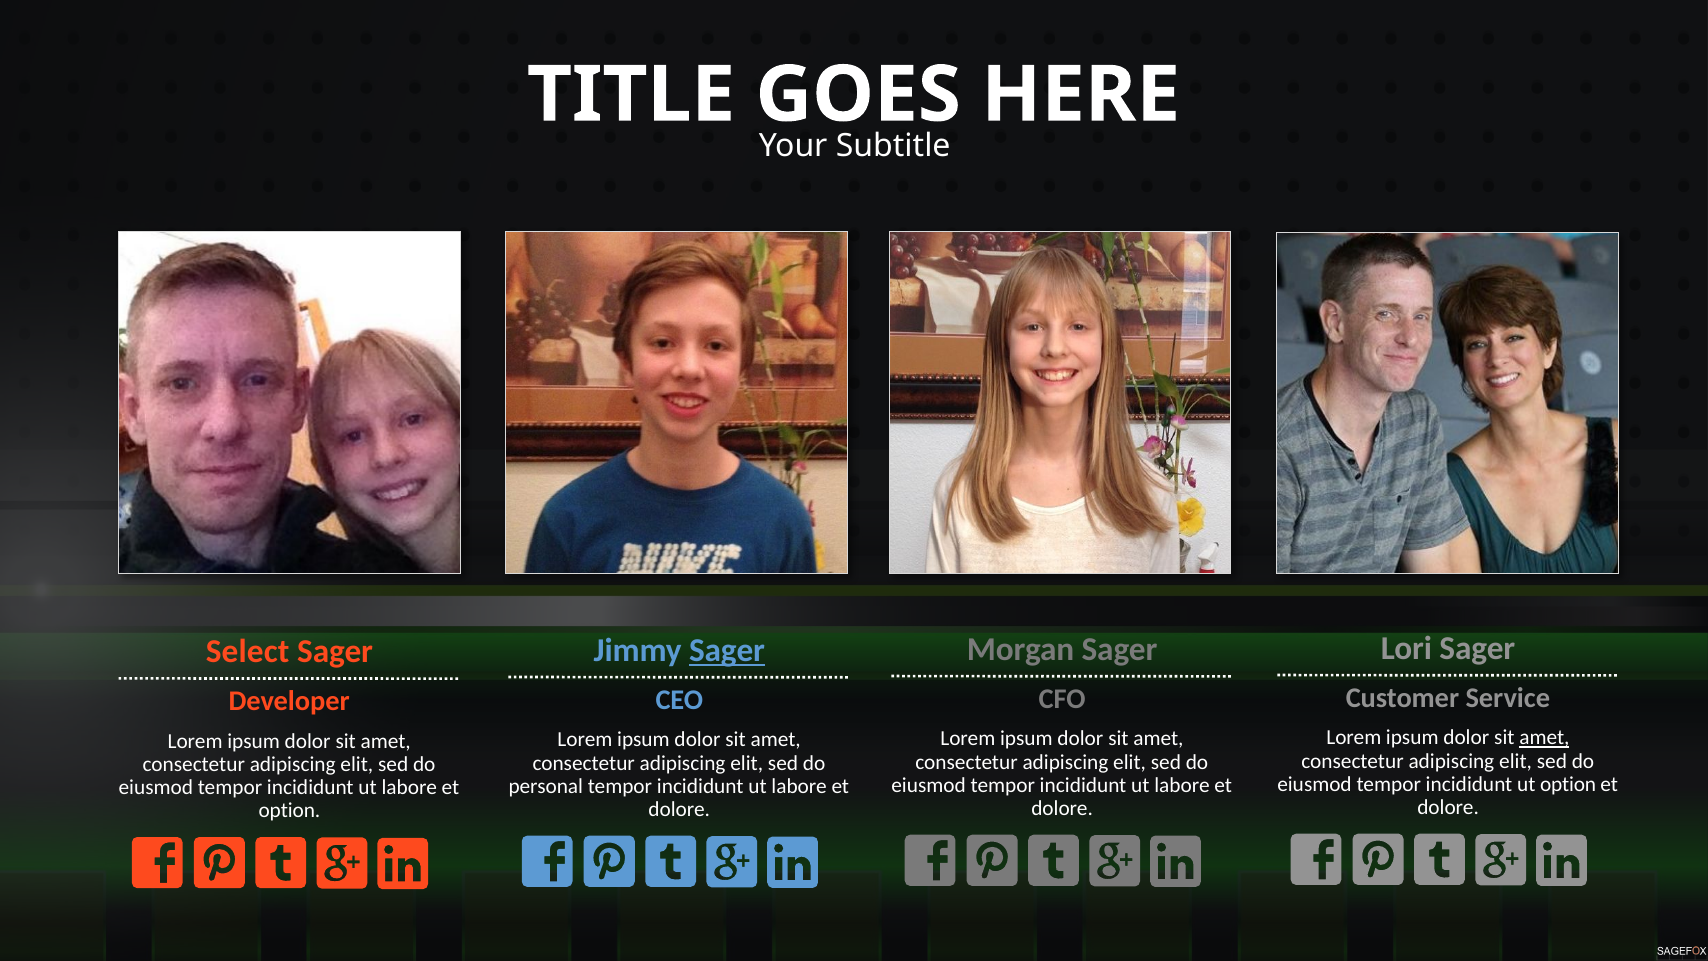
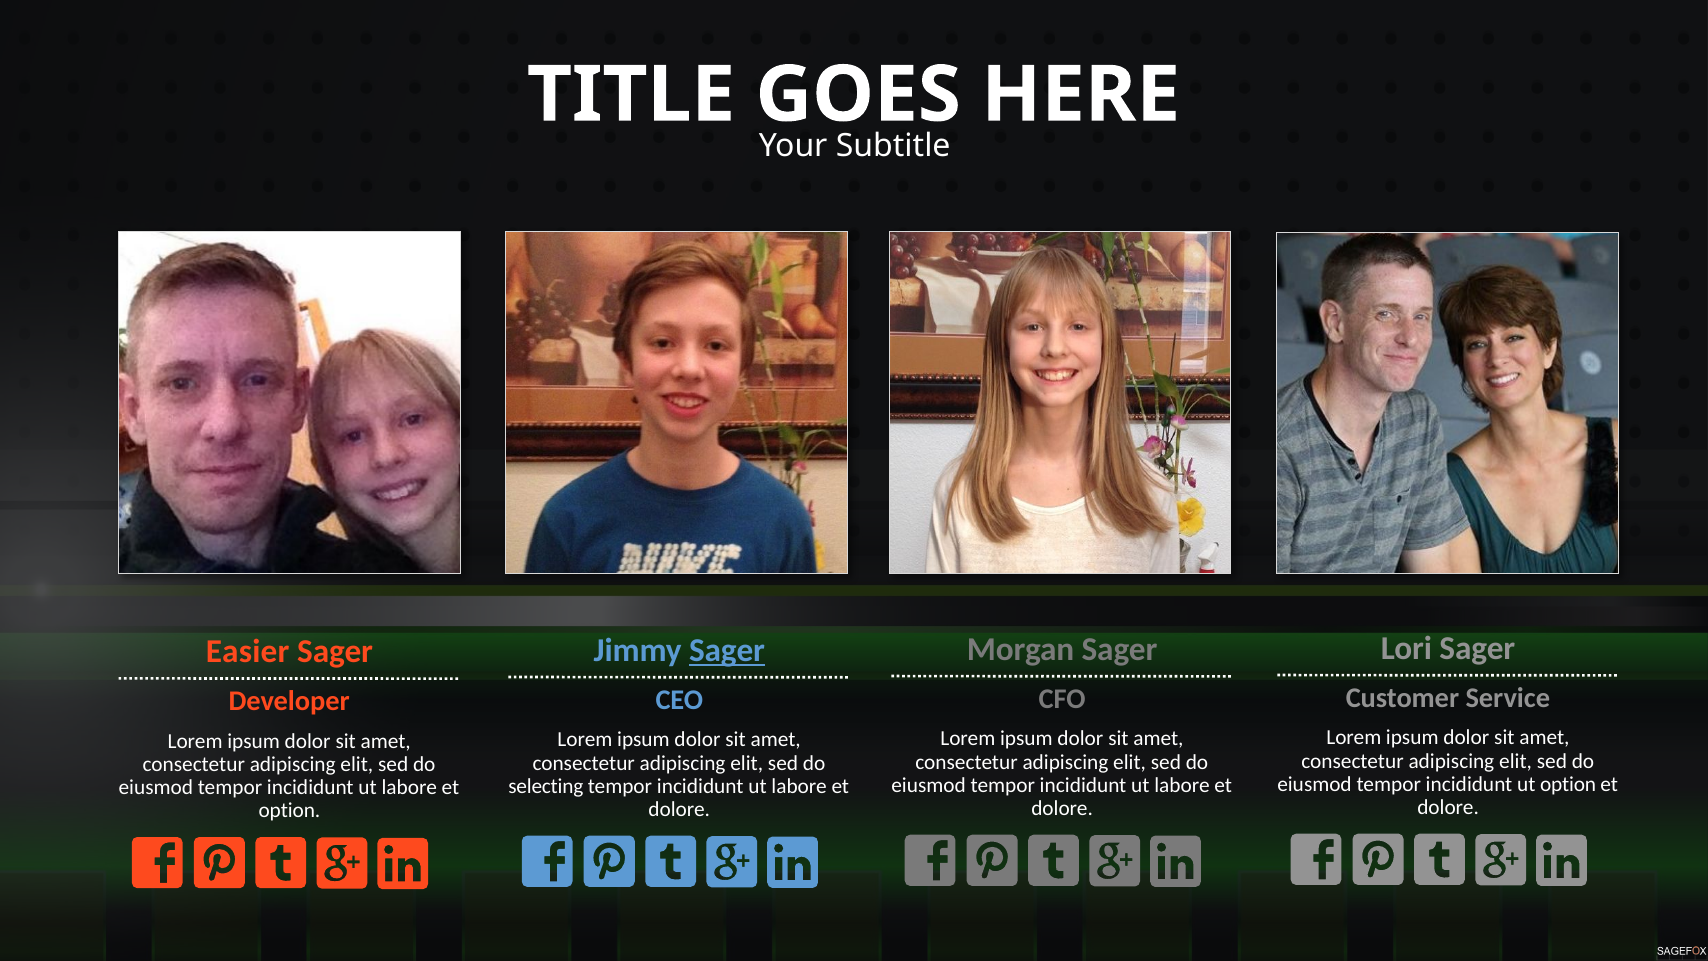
Select: Select -> Easier (248, 652)
amet underline: present -> none (1544, 738)
personal: personal -> selecting (546, 786)
